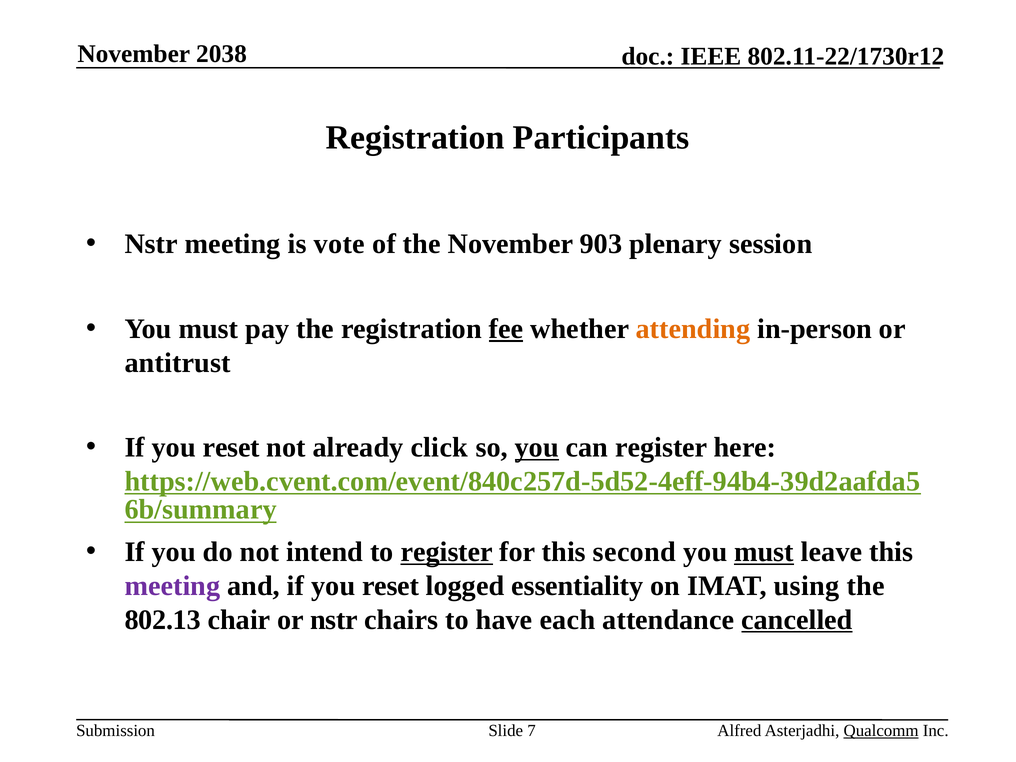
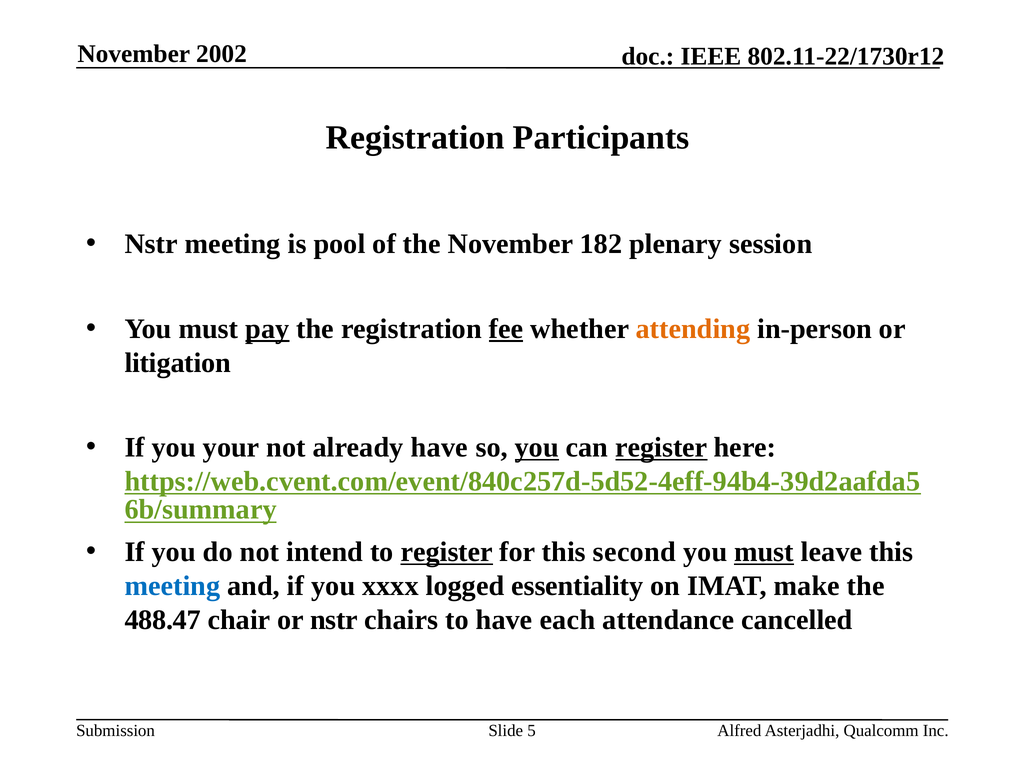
2038: 2038 -> 2002 (221, 54)
vote: vote -> pool (340, 244)
903: 903 -> 182 (601, 244)
pay underline: none -> present (267, 329)
antitrust: antitrust -> litigation (178, 363)
reset: reset -> your (231, 447)
already click: click -> have (439, 447)
register underline: none -> present (661, 447)
meeting colour: purple -> blue (172, 586)
and if you reset: reset -> xxxx (390, 586)
using: using -> make (807, 586)
802.13: 802.13 -> 488.47 (163, 620)
cancelled underline: present -> none (797, 620)
7: 7 -> 5 (532, 731)
Qualcomm underline: present -> none (881, 731)
